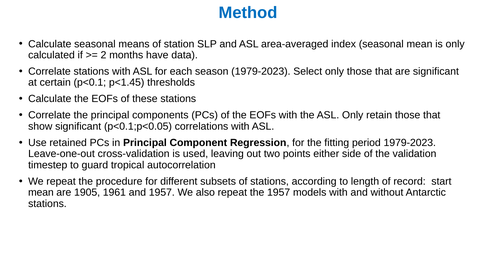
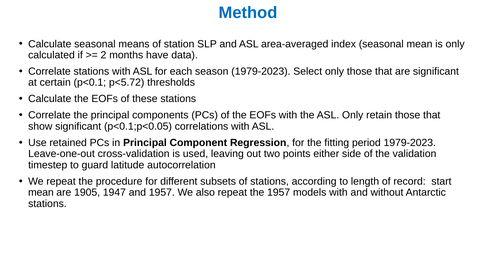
p<1.45: p<1.45 -> p<5.72 (127, 83)
tropical: tropical -> latitude (128, 165)
1961: 1961 -> 1947 (114, 193)
